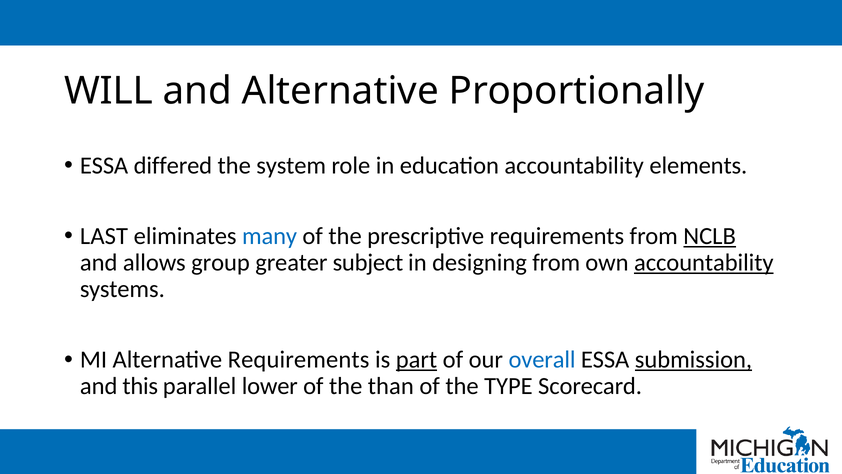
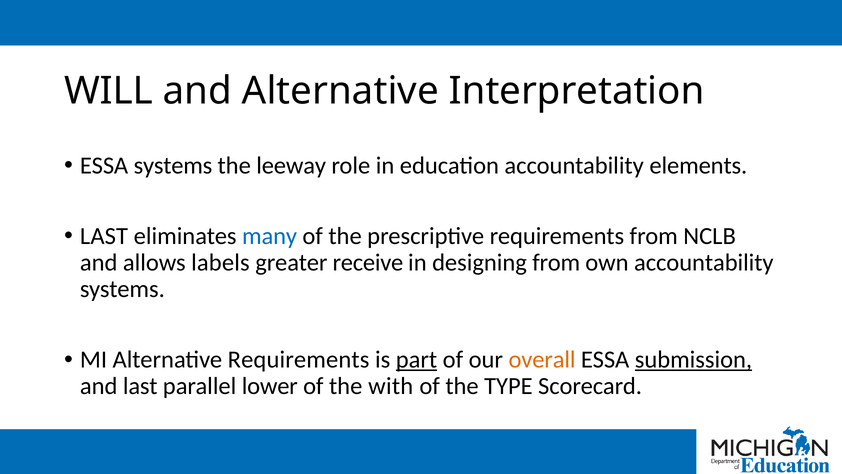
Proportionally: Proportionally -> Interpretation (577, 91)
ESSA differed: differed -> systems (173, 166)
system: system -> leeway (291, 166)
NCLB underline: present -> none (710, 236)
group: group -> labels (220, 263)
subject: subject -> receive (368, 263)
accountability underline: present -> none (704, 263)
overall colour: blue -> orange (542, 360)
and this: this -> last (140, 386)
than: than -> with (391, 386)
